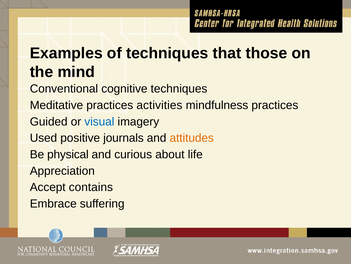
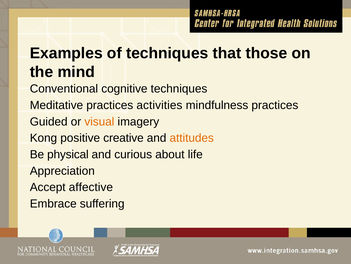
visual colour: blue -> orange (99, 121)
Used: Used -> Kong (43, 138)
journals: journals -> creative (123, 138)
contains: contains -> affective (91, 187)
